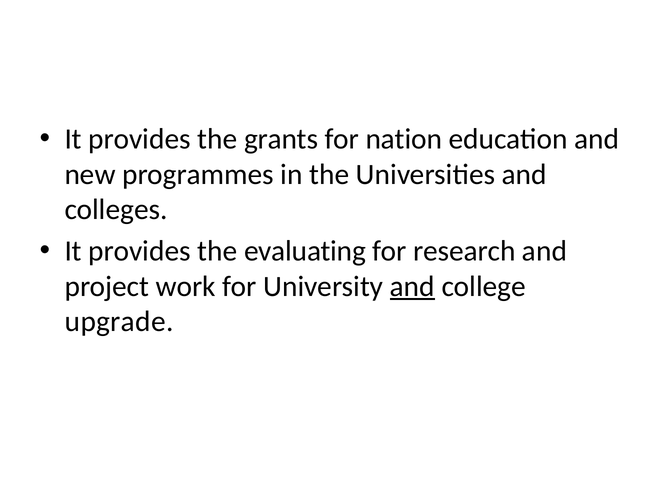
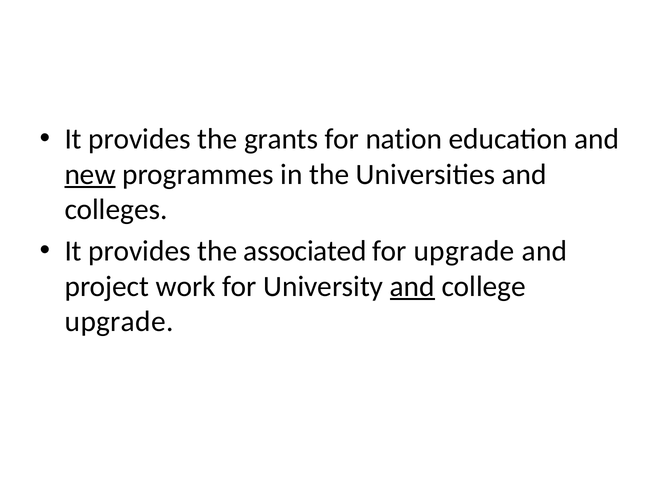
new underline: none -> present (90, 174)
evaluating: evaluating -> associated (305, 251)
for research: research -> upgrade (464, 251)
